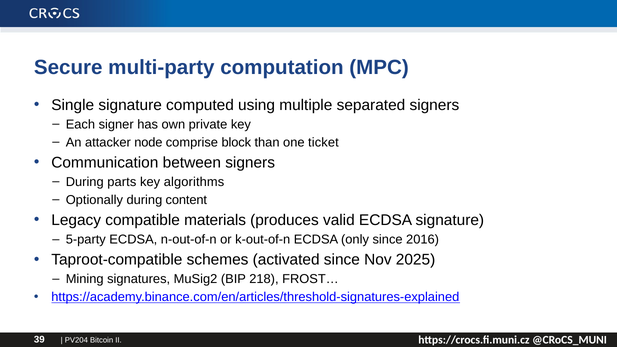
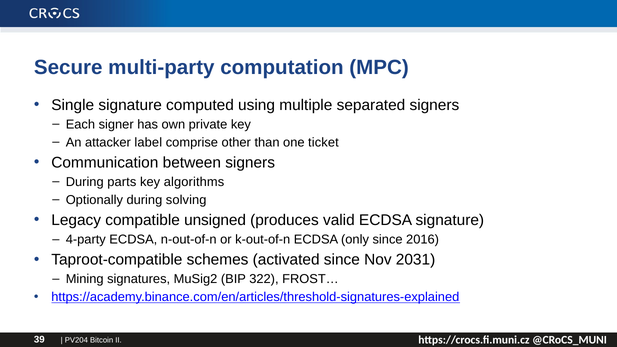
node: node -> label (148, 142)
block: block -> other (236, 142)
content: content -> solving (186, 200)
materials: materials -> unsigned (215, 220)
5-party: 5-party -> 4-party (86, 240)
2025: 2025 -> 2031 (416, 260)
218: 218 -> 322 (264, 279)
